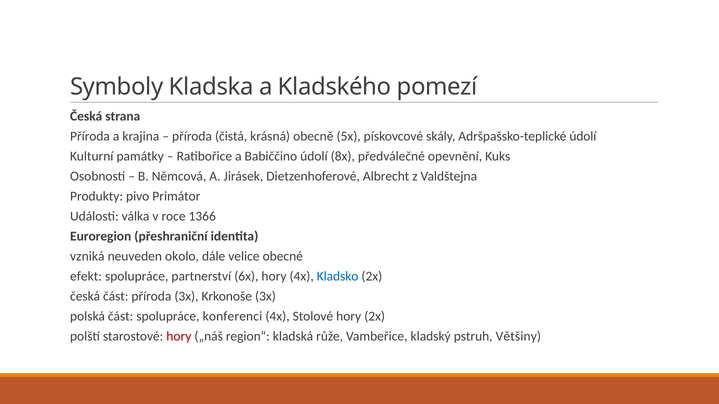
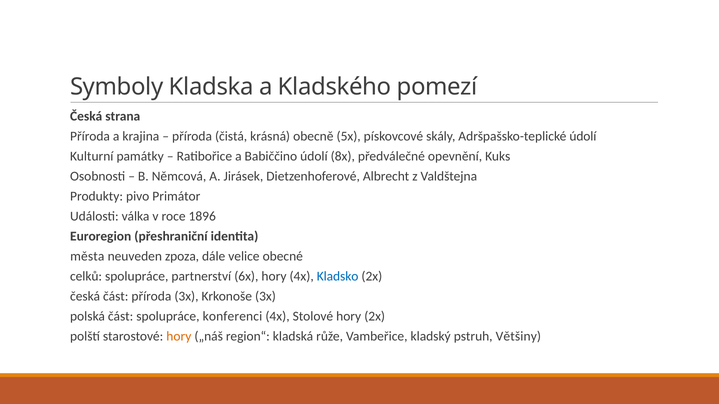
1366: 1366 -> 1896 (202, 217)
vzniká: vzniká -> města (87, 257)
okolo: okolo -> zpoza (182, 257)
efekt: efekt -> celků (86, 277)
hory colour: red -> orange (179, 337)
